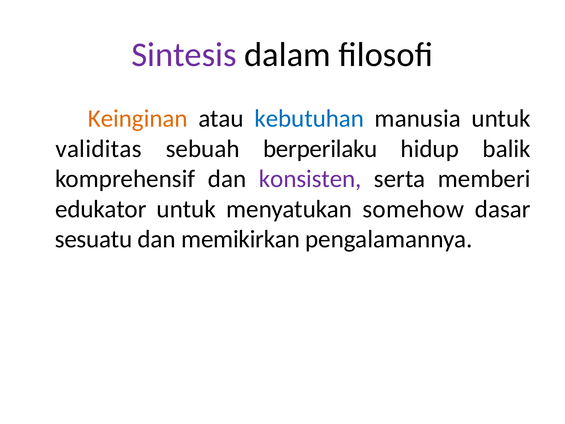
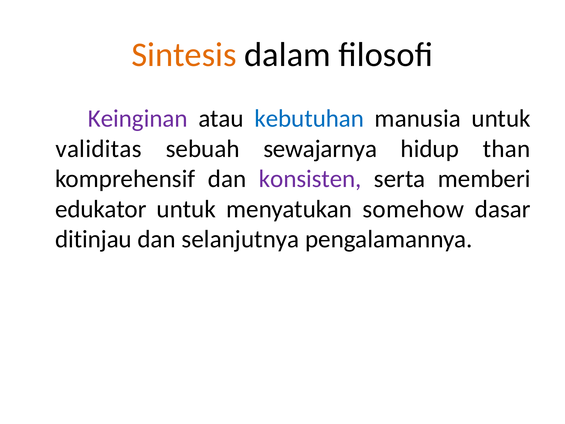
Sintesis colour: purple -> orange (184, 55)
Keinginan colour: orange -> purple (138, 119)
berperilaku: berperilaku -> sewajarnya (320, 149)
balik: balik -> than (507, 149)
sesuatu: sesuatu -> ditinjau (93, 239)
memikirkan: memikirkan -> selanjutnya (240, 239)
